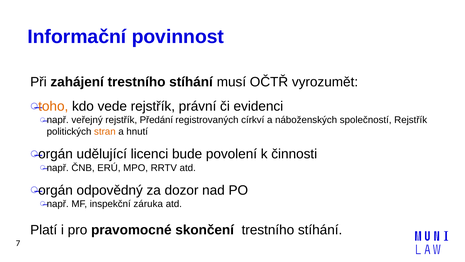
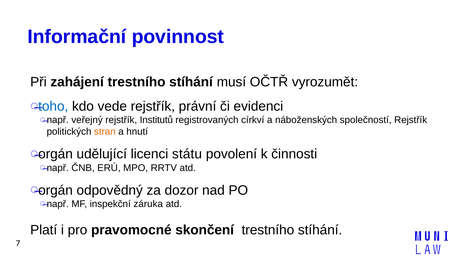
toho colour: orange -> blue (53, 106)
Předání: Předání -> Institutů (156, 120)
bude: bude -> státu (187, 154)
